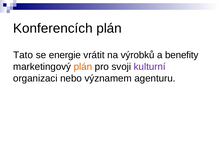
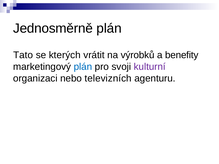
Konferencích: Konferencích -> Jednosměrně (53, 28)
energie: energie -> kterých (65, 55)
plán colour: orange -> blue (83, 67)
významem: významem -> televizních (108, 78)
